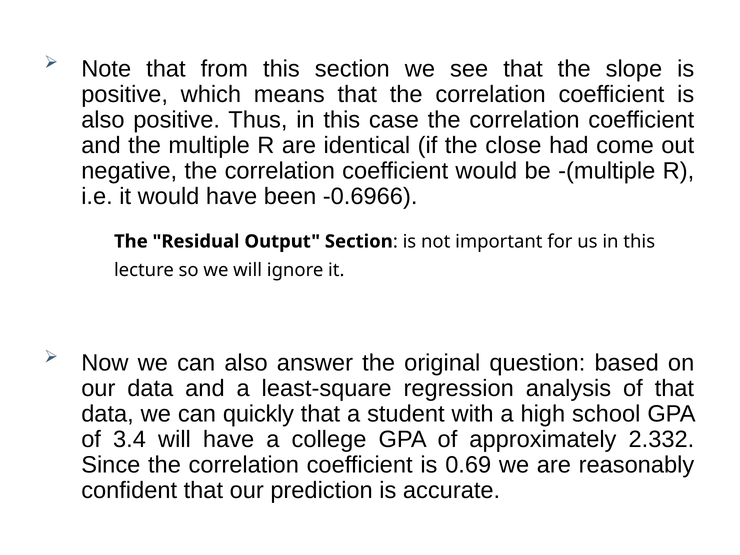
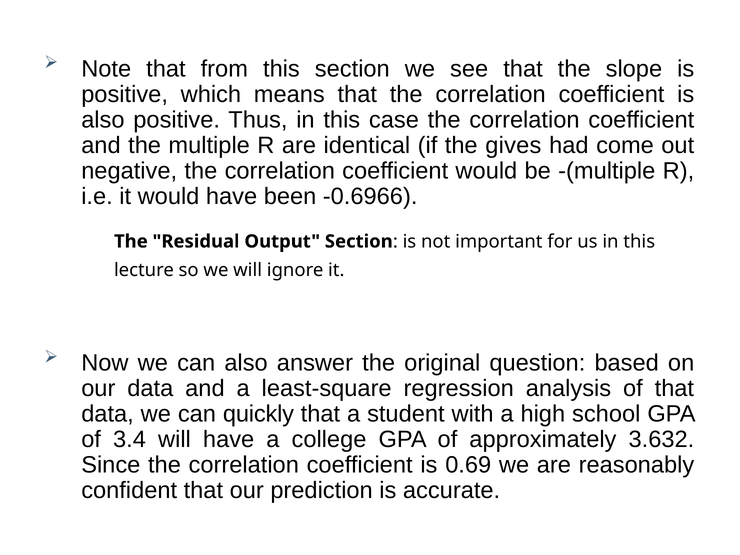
close: close -> gives (513, 145)
2.332: 2.332 -> 3.632 (661, 440)
